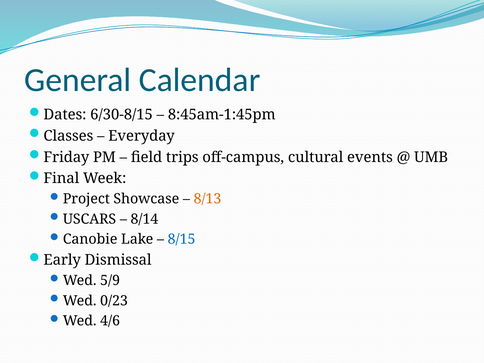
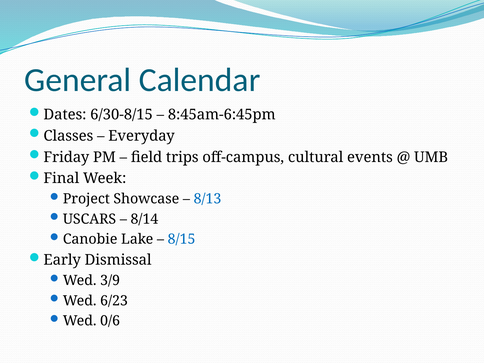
8:45am-1:45pm: 8:45am-1:45pm -> 8:45am-6:45pm (222, 115)
8/13 colour: orange -> blue (207, 199)
5/9: 5/9 -> 3/9 (110, 281)
0/23: 0/23 -> 6/23 (114, 301)
4/6: 4/6 -> 0/6 (110, 321)
